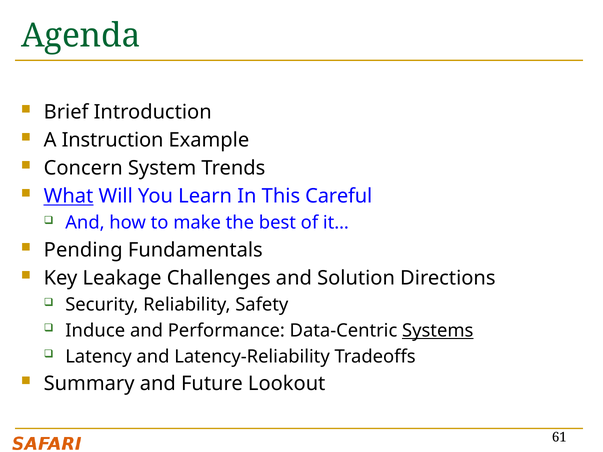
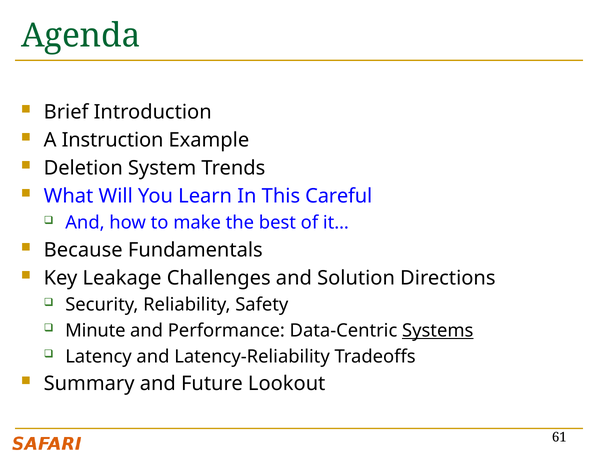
Concern: Concern -> Deletion (83, 168)
What underline: present -> none (69, 196)
Pending: Pending -> Because (83, 250)
Induce: Induce -> Minute (95, 331)
